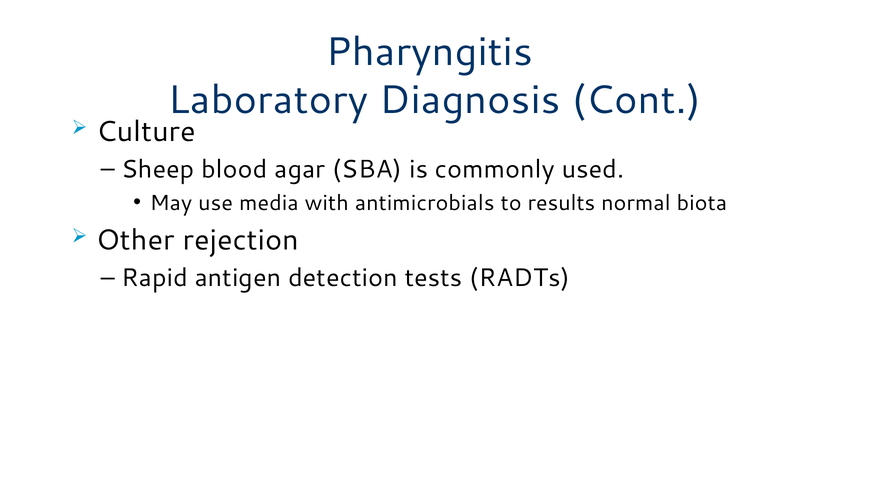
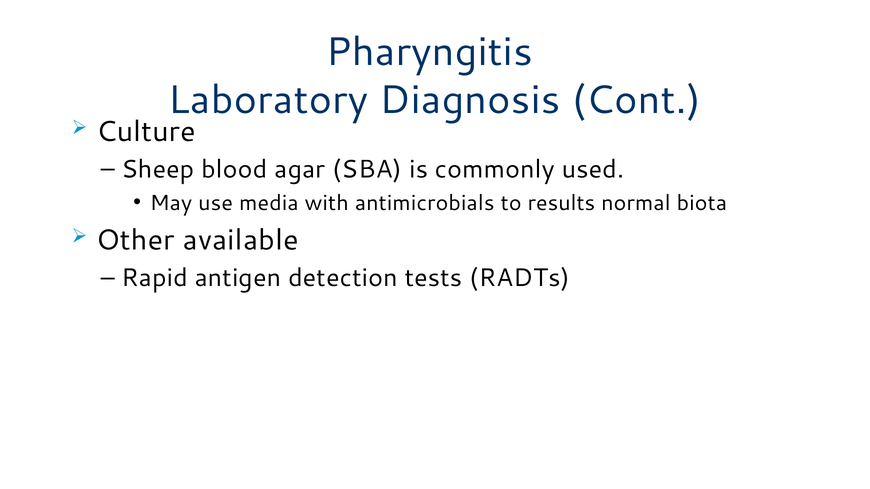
rejection: rejection -> available (241, 240)
